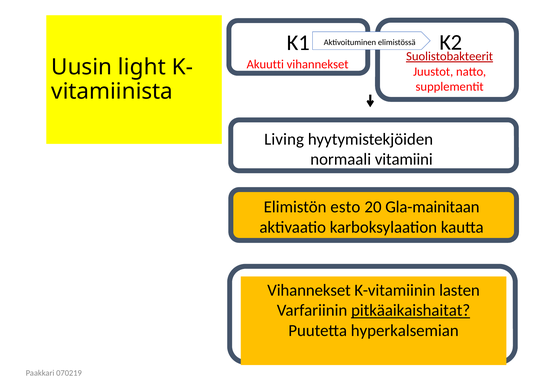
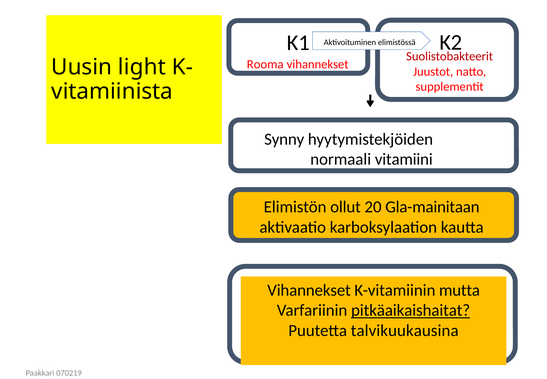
Suolistobakteerit underline: present -> none (450, 56)
Akuutti: Akuutti -> Rooma (265, 64)
Living: Living -> Synny (284, 139)
esto: esto -> ollut (346, 207)
lasten: lasten -> mutta (460, 290)
hyperkalsemian: hyperkalsemian -> talvikuukausina (405, 330)
